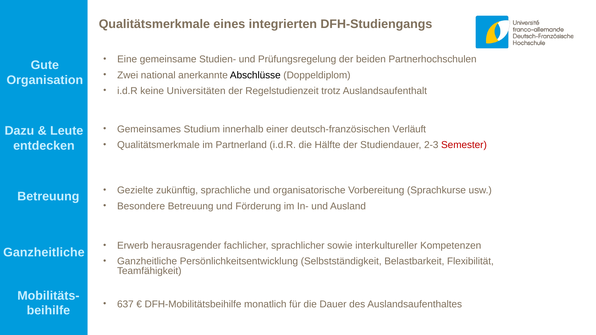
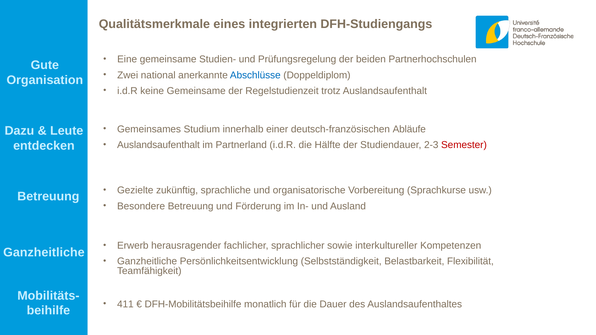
Abschlüsse colour: black -> blue (255, 75)
keine Universitäten: Universitäten -> Gemeinsame (196, 91)
Verläuft: Verläuft -> Abläufe (409, 129)
Qualitätsmerkmale: Qualitätsmerkmale -> Auslandsaufenthalt (158, 145)
637: 637 -> 411 (125, 304)
